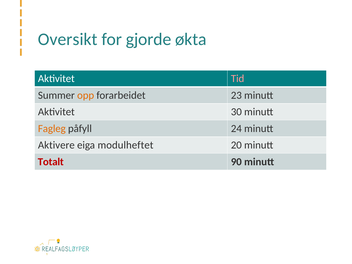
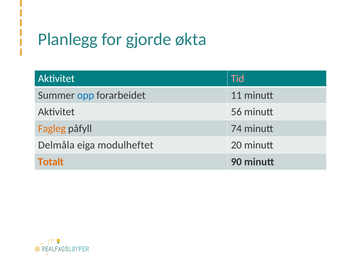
Oversikt: Oversikt -> Planlegg (68, 39)
opp colour: orange -> blue (86, 95)
23: 23 -> 11 (236, 95)
30: 30 -> 56 (236, 112)
24: 24 -> 74 (236, 129)
Aktivere: Aktivere -> Delmåla (56, 145)
Totalt colour: red -> orange (51, 162)
